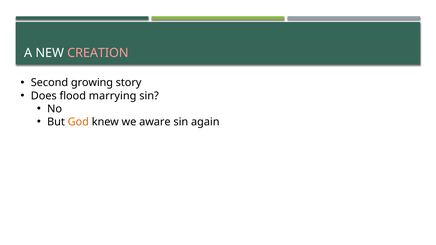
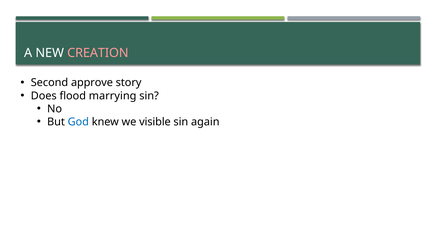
growing: growing -> approve (92, 83)
God colour: orange -> blue (78, 122)
aware: aware -> visible (155, 122)
